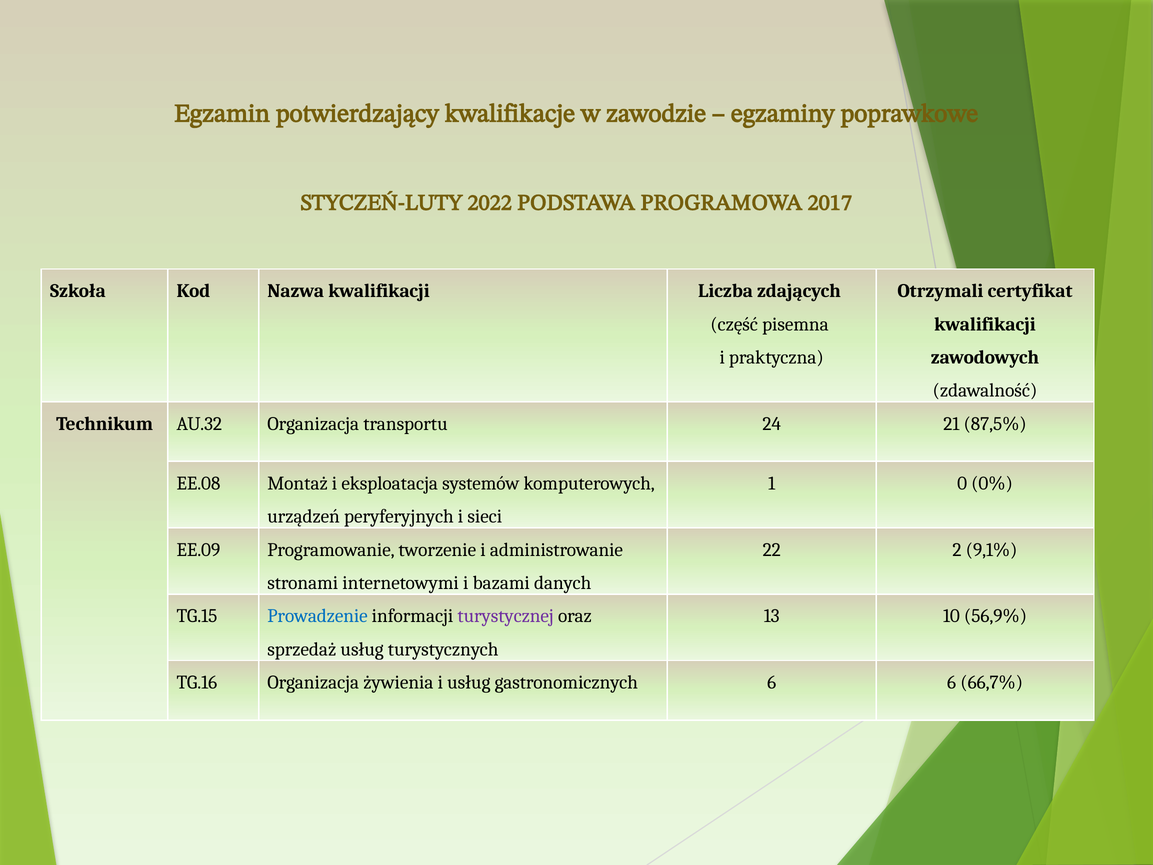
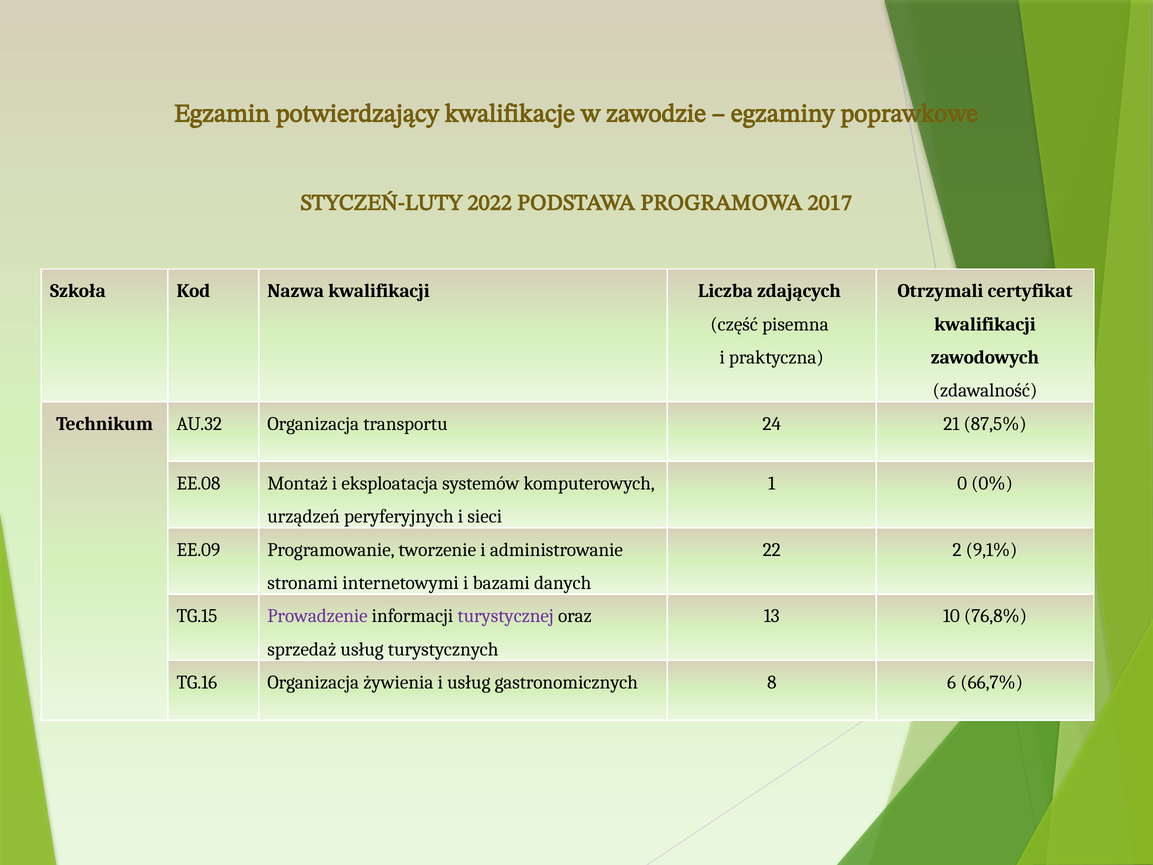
Prowadzenie colour: blue -> purple (317, 616)
56,9%: 56,9% -> 76,8% (995, 616)
gastronomicznych 6: 6 -> 8 (772, 682)
